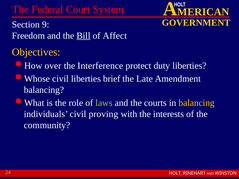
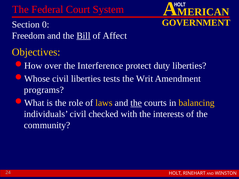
9: 9 -> 0 (46, 25)
brief: brief -> tests (112, 79)
Late: Late -> Writ (145, 79)
balancing: balancing -> programs (44, 90)
laws colour: light green -> yellow (104, 103)
the underline: none -> present (136, 103)
proving: proving -> checked (104, 114)
